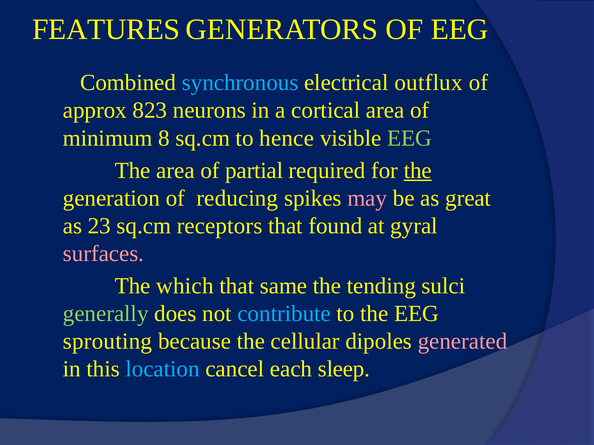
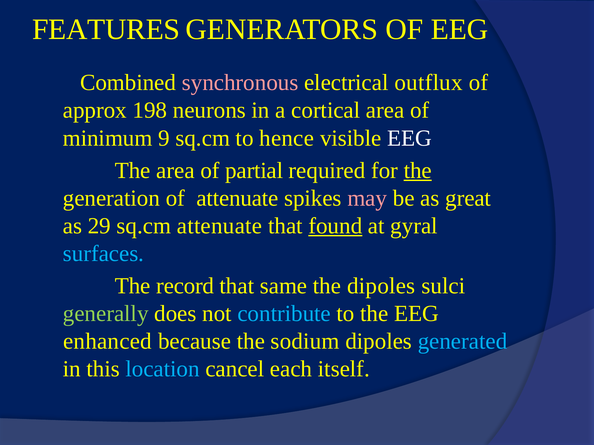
synchronous colour: light blue -> pink (240, 83)
823: 823 -> 198 (150, 110)
8: 8 -> 9 (164, 138)
EEG colour: light green -> white (410, 138)
of reducing: reducing -> attenuate (237, 198)
23: 23 -> 29 (99, 226)
sq.cm receptors: receptors -> attenuate (219, 226)
found underline: none -> present (335, 226)
surfaces colour: pink -> light blue (103, 254)
which: which -> record (185, 286)
the tending: tending -> dipoles (381, 286)
sprouting: sprouting -> enhanced (107, 342)
cellular: cellular -> sodium (305, 342)
generated colour: pink -> light blue (462, 342)
sleep: sleep -> itself (344, 369)
